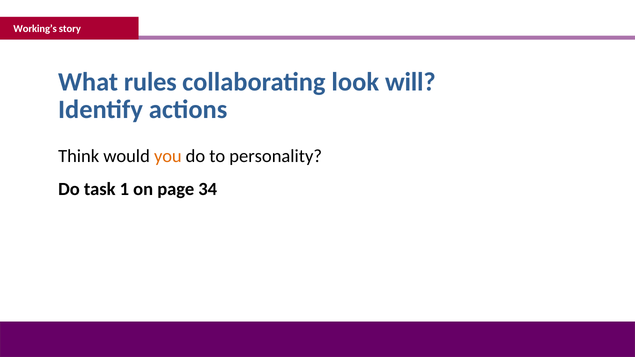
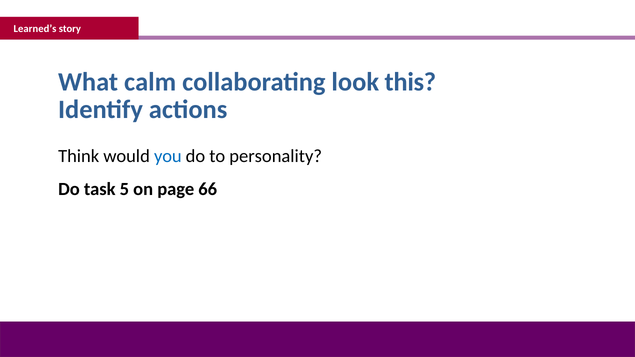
Working’s: Working’s -> Learned’s (35, 29)
rules: rules -> calm (150, 82)
will: will -> this (410, 82)
you colour: orange -> blue (168, 156)
1: 1 -> 5 (124, 189)
34: 34 -> 66 (208, 189)
